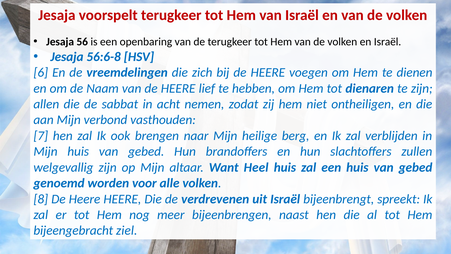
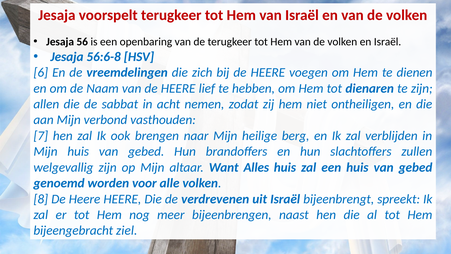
Heel: Heel -> Alles (256, 167)
